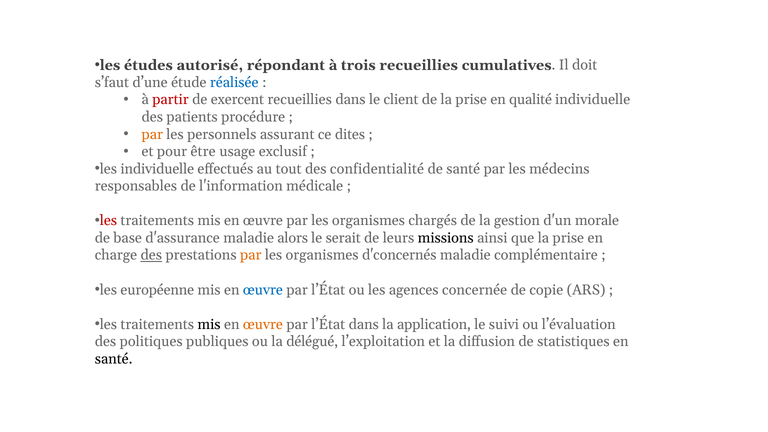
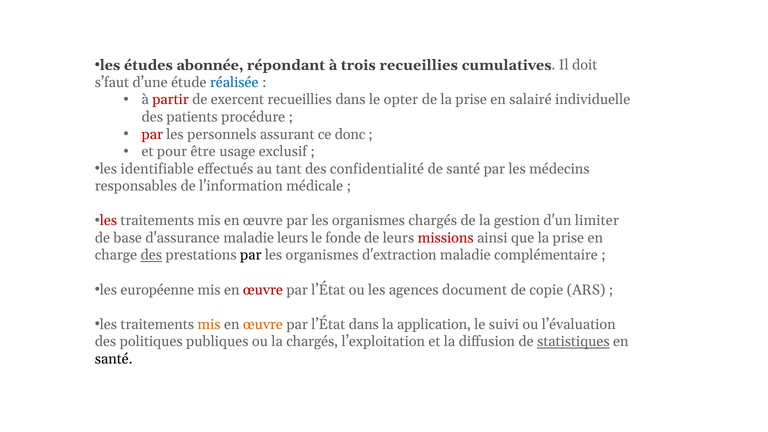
autorisé: autorisé -> abonnée (210, 65)
client: client -> opter (401, 100)
qualité: qualité -> salairé (530, 100)
par colour: orange -> red (152, 134)
dites: dites -> donc (350, 134)
les individuelle: individuelle -> identifiable (157, 169)
tout: tout -> tant (289, 169)
morale: morale -> limiter (597, 221)
maladie alors: alors -> leurs (293, 238)
serait: serait -> fonde (343, 238)
missions colour: black -> red (446, 238)
par colour: orange -> black (251, 255)
d'concernés: d'concernés -> d'extraction (399, 255)
œuvre colour: blue -> red (263, 290)
concernée: concernée -> document (475, 290)
mis colour: black -> orange (209, 324)
la délégué: délégué -> chargés (312, 342)
statistiques underline: none -> present (573, 342)
